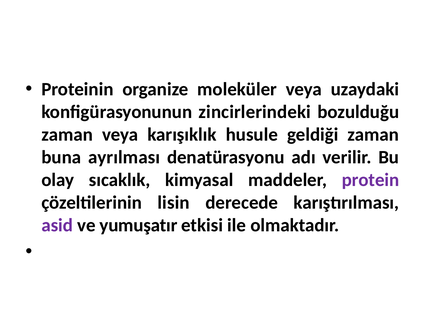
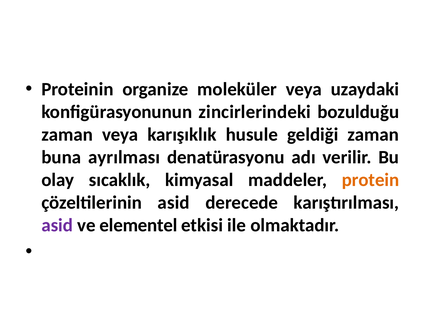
protein colour: purple -> orange (370, 180)
çözeltilerinin lisin: lisin -> asid (174, 203)
yumuşatır: yumuşatır -> elementel (139, 225)
